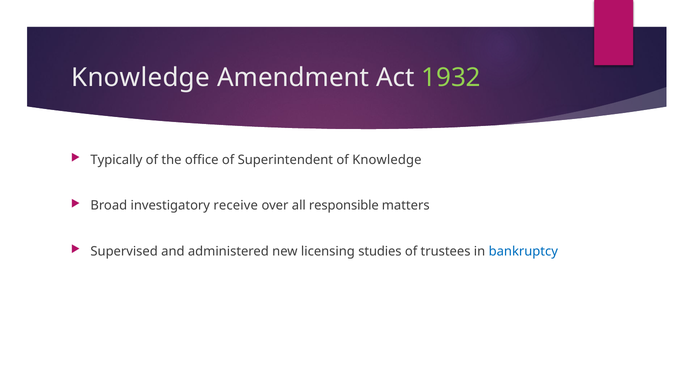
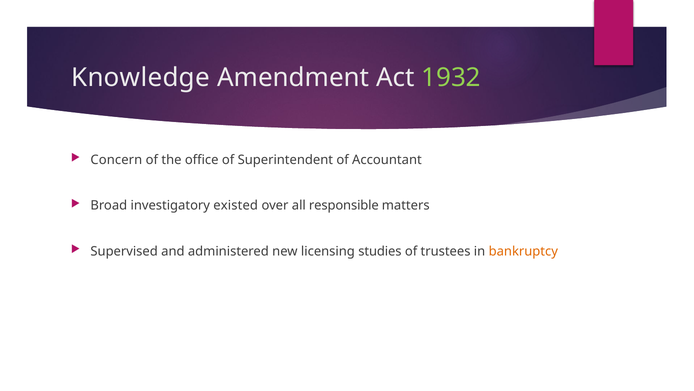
Typically: Typically -> Concern (116, 160)
of Knowledge: Knowledge -> Accountant (387, 160)
receive: receive -> existed (236, 205)
bankruptcy colour: blue -> orange (523, 251)
